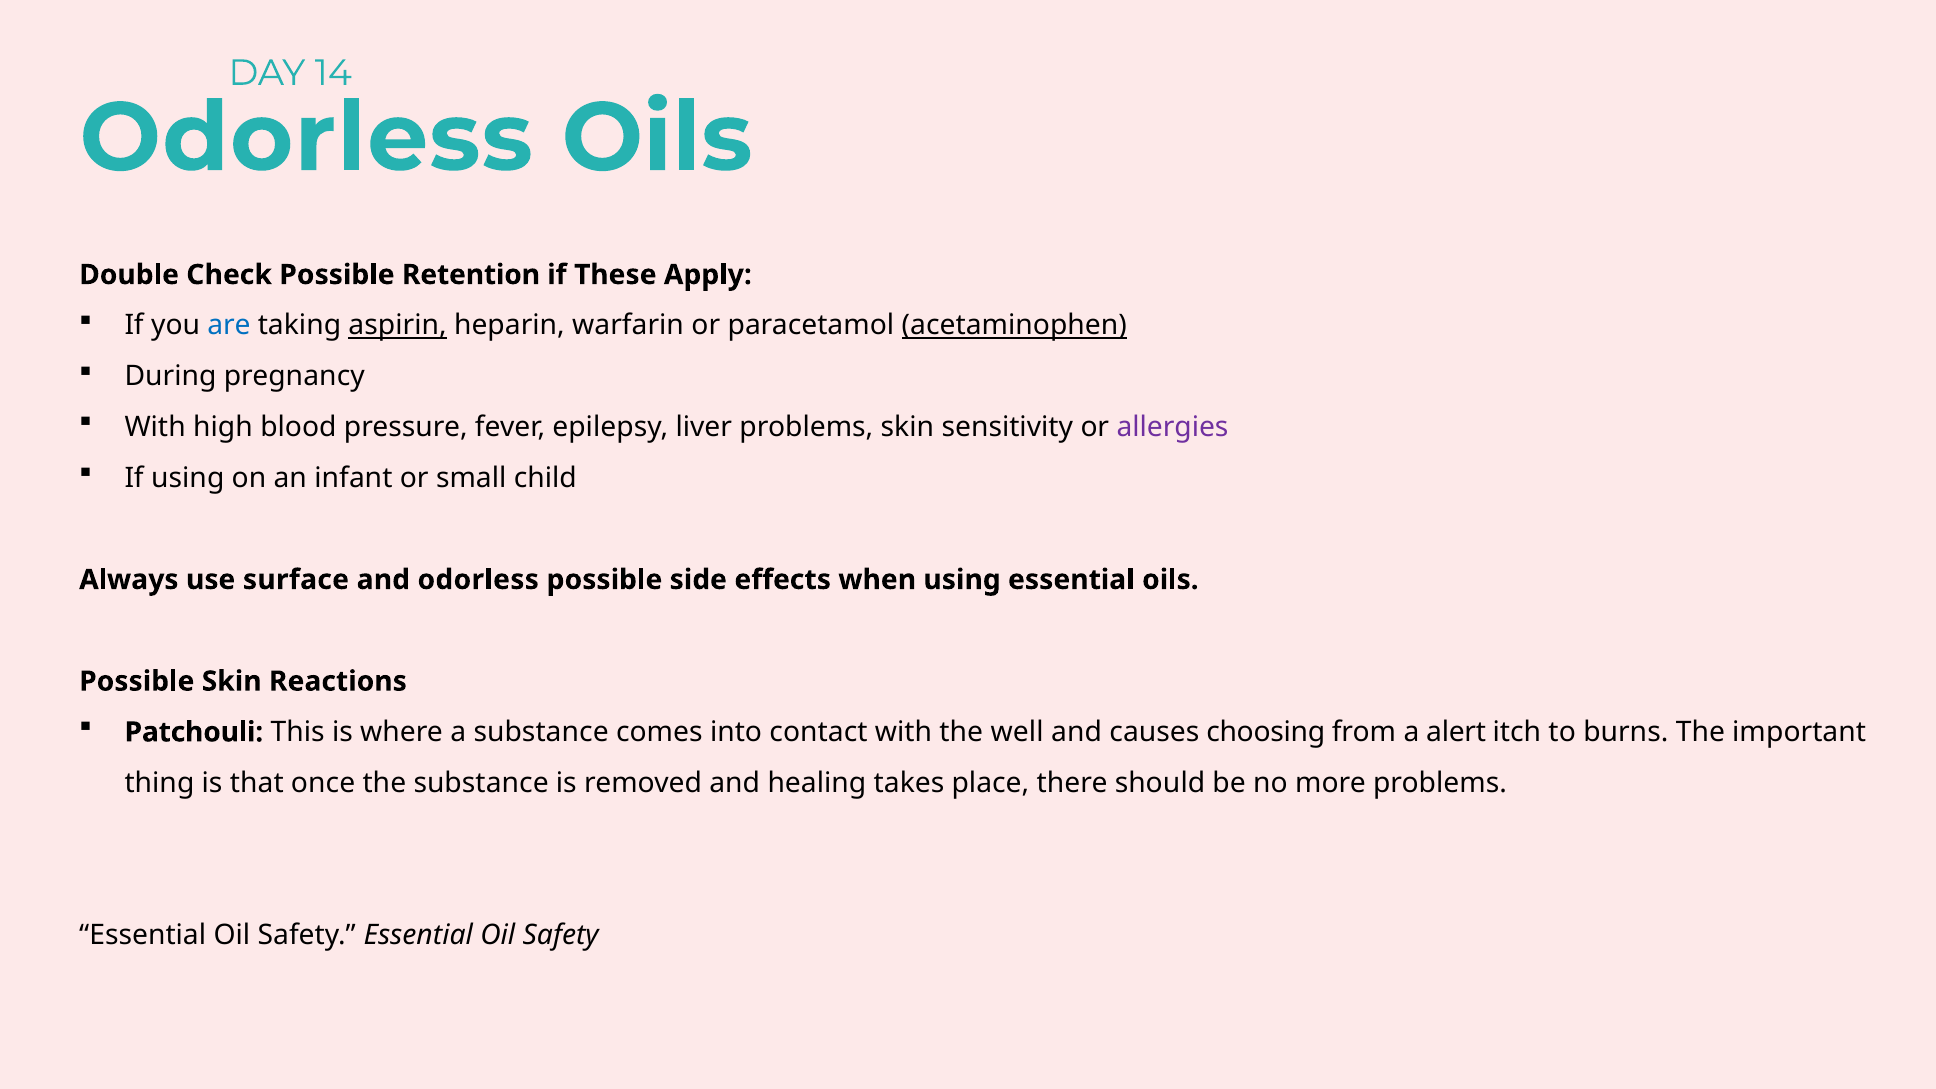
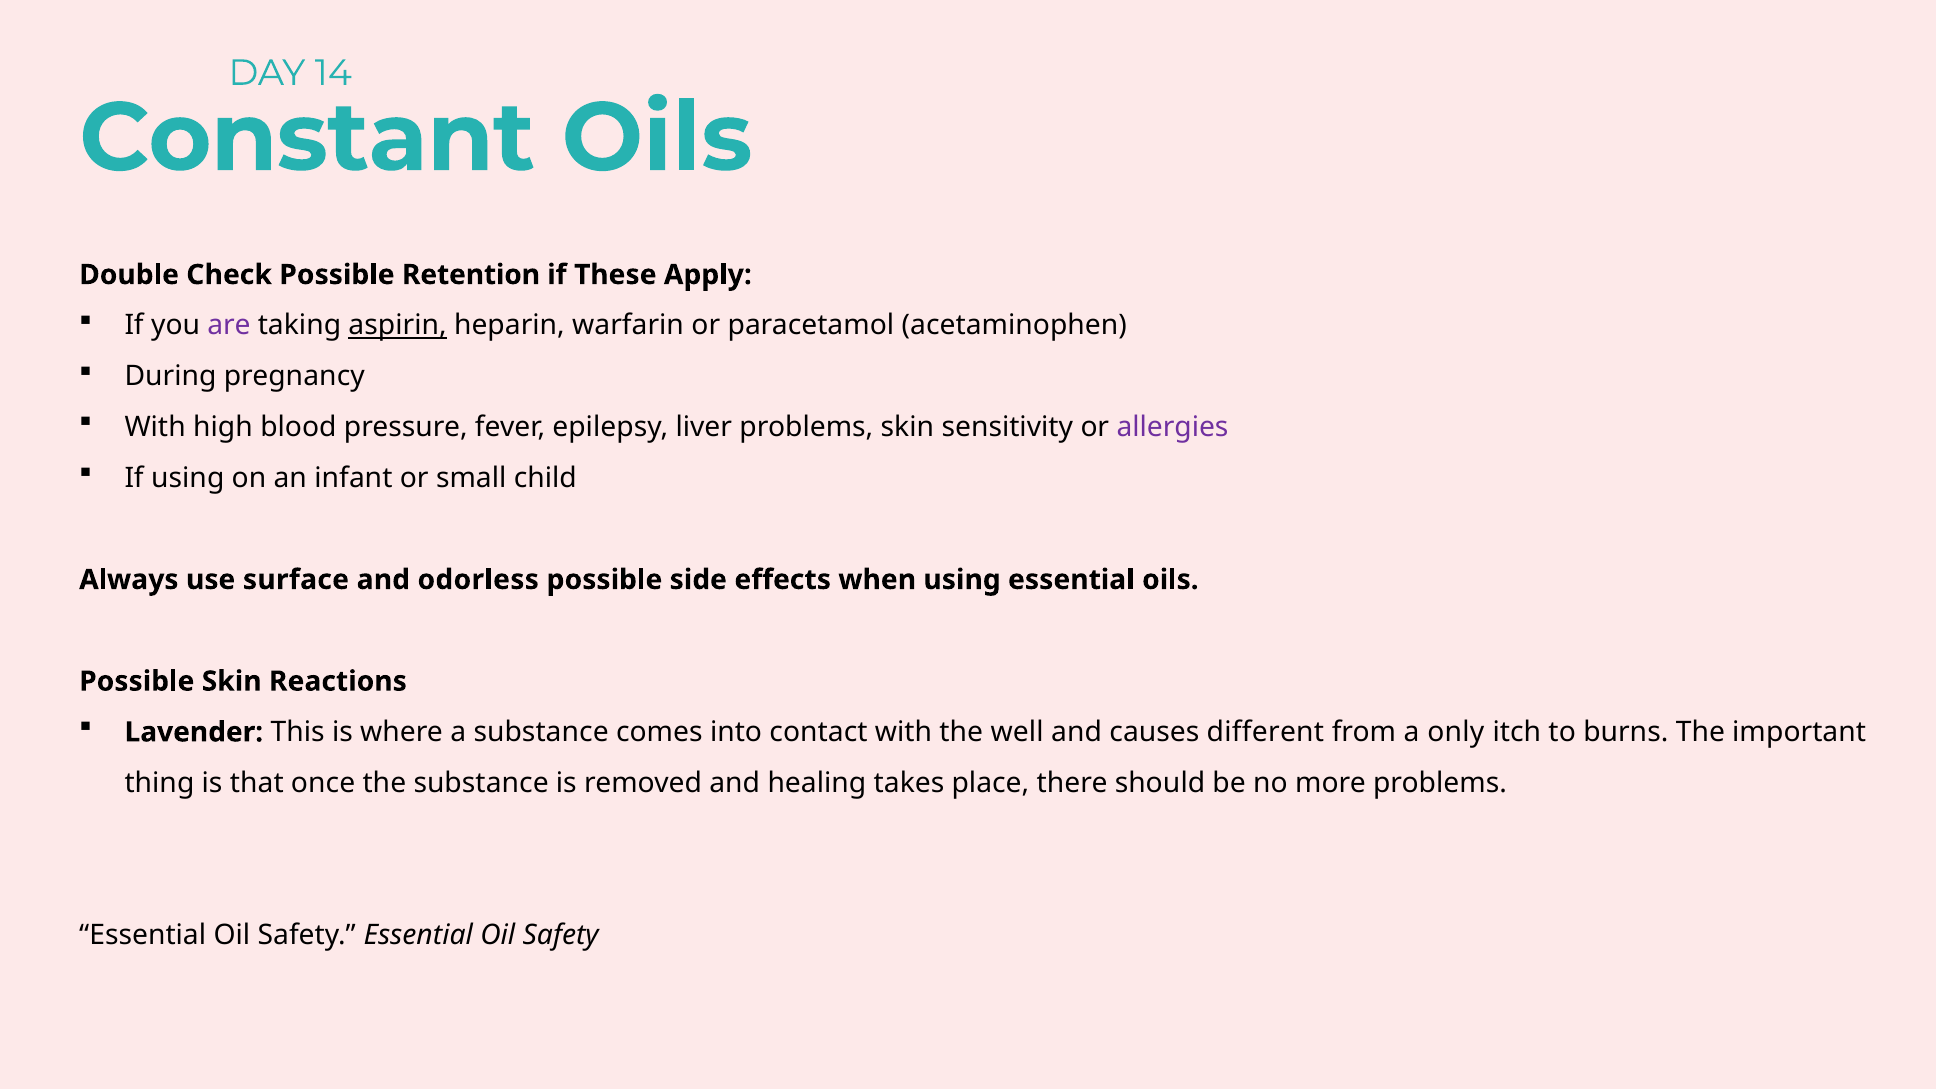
Odorless: Odorless -> Constant (307, 138)
are colour: blue -> purple (229, 326)
acetaminophen underline: present -> none (1014, 326)
Patchouli: Patchouli -> Lavender (194, 732)
choosing: choosing -> different (1265, 732)
alert: alert -> only (1456, 732)
